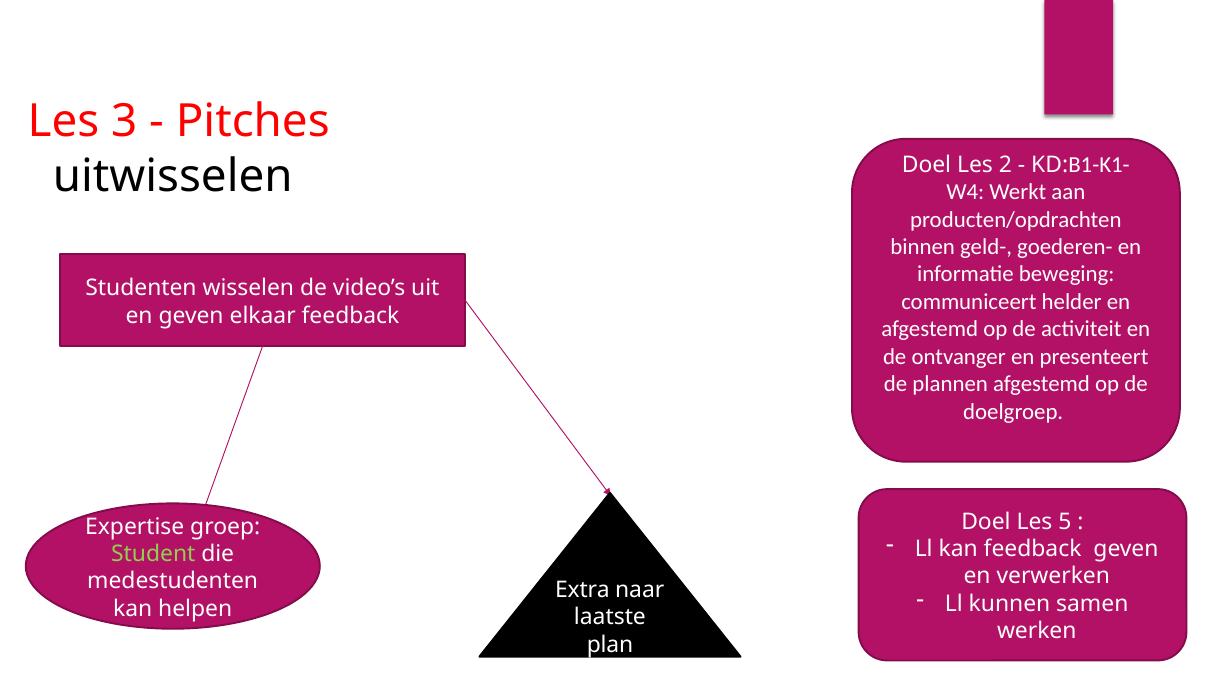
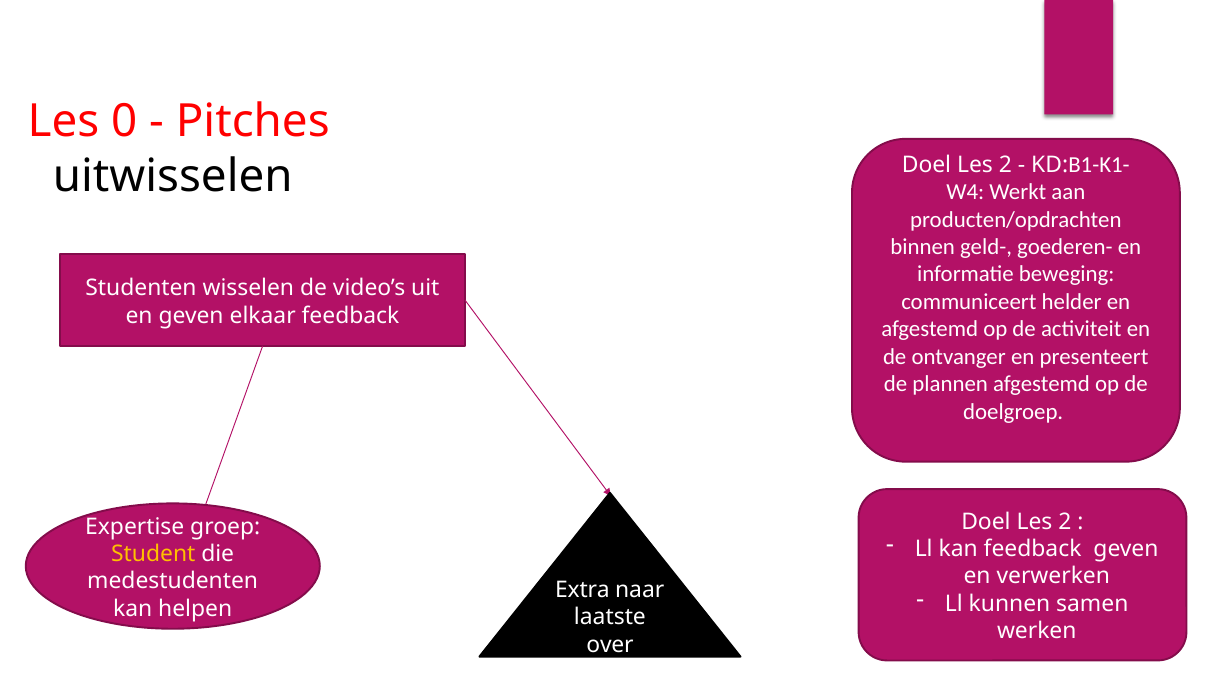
3: 3 -> 0 (124, 121)
5: 5 -> 2 (1065, 522)
Student colour: light green -> yellow (153, 554)
plan: plan -> over (610, 645)
